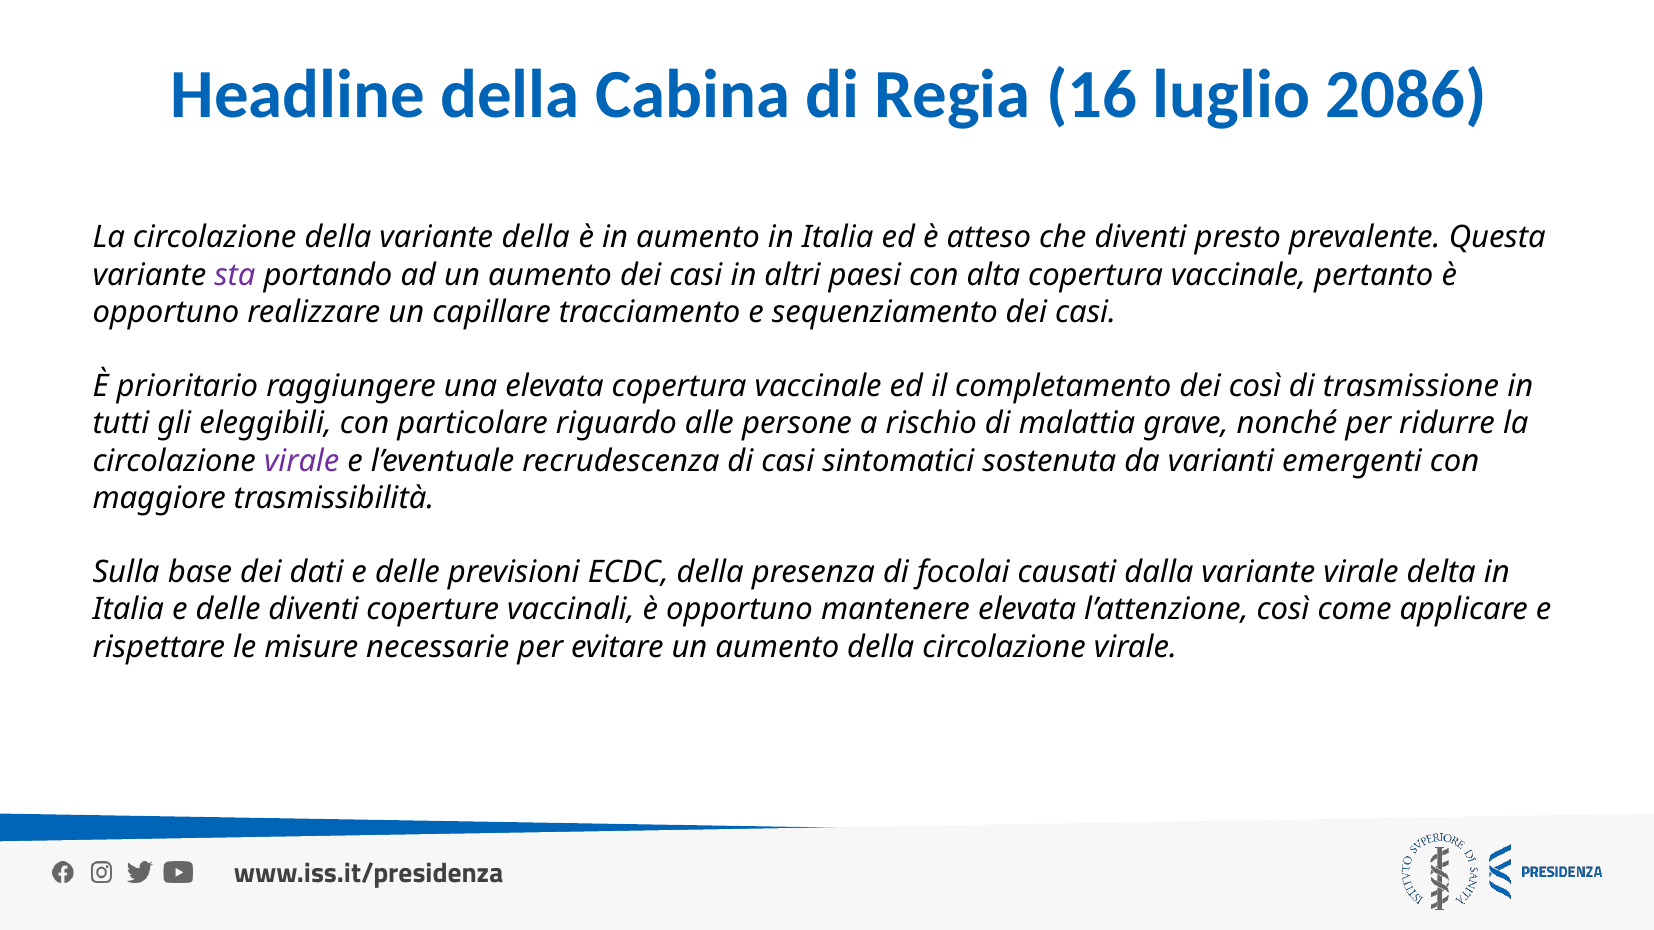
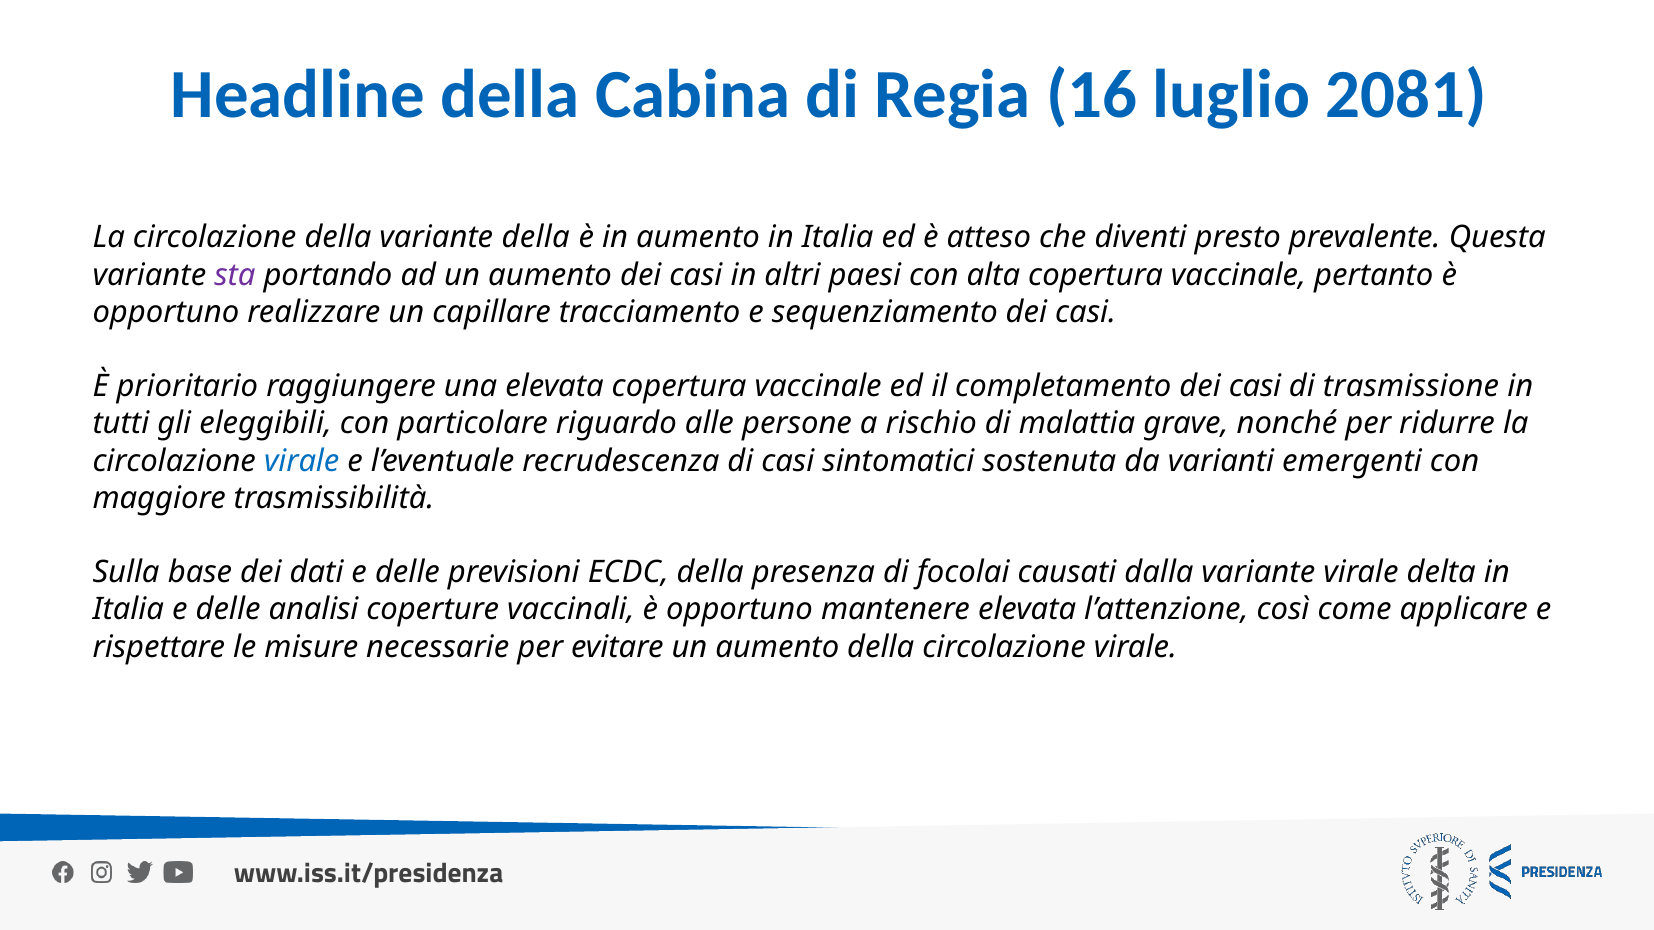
2086: 2086 -> 2081 (1406, 95)
completamento dei così: così -> casi (1255, 387)
virale colour: purple -> blue (302, 461)
delle diventi: diventi -> analisi (314, 610)
